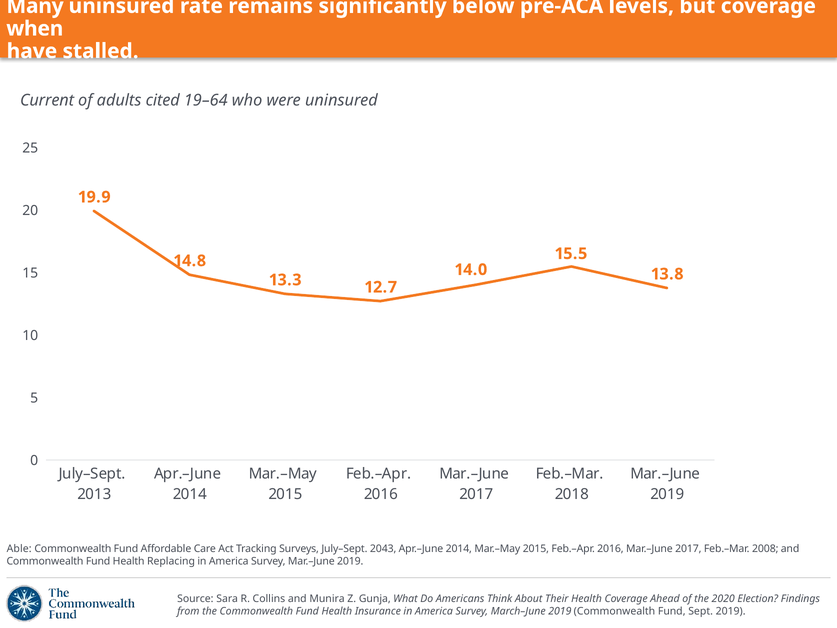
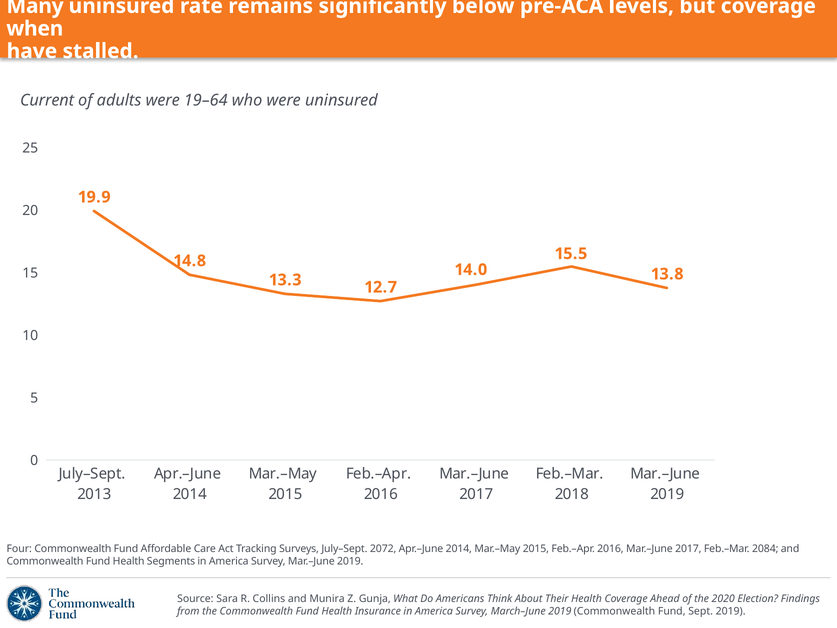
adults cited: cited -> were (163, 100)
Able: Able -> Four (19, 549)
2043: 2043 -> 2072 (383, 549)
2008: 2008 -> 2084 (765, 549)
Replacing: Replacing -> Segments (171, 561)
